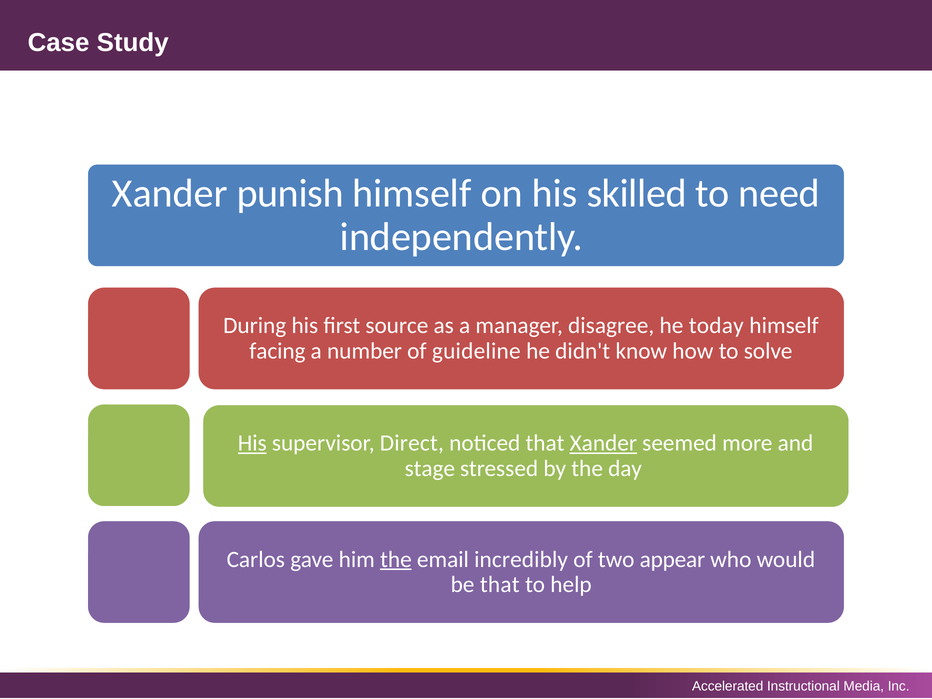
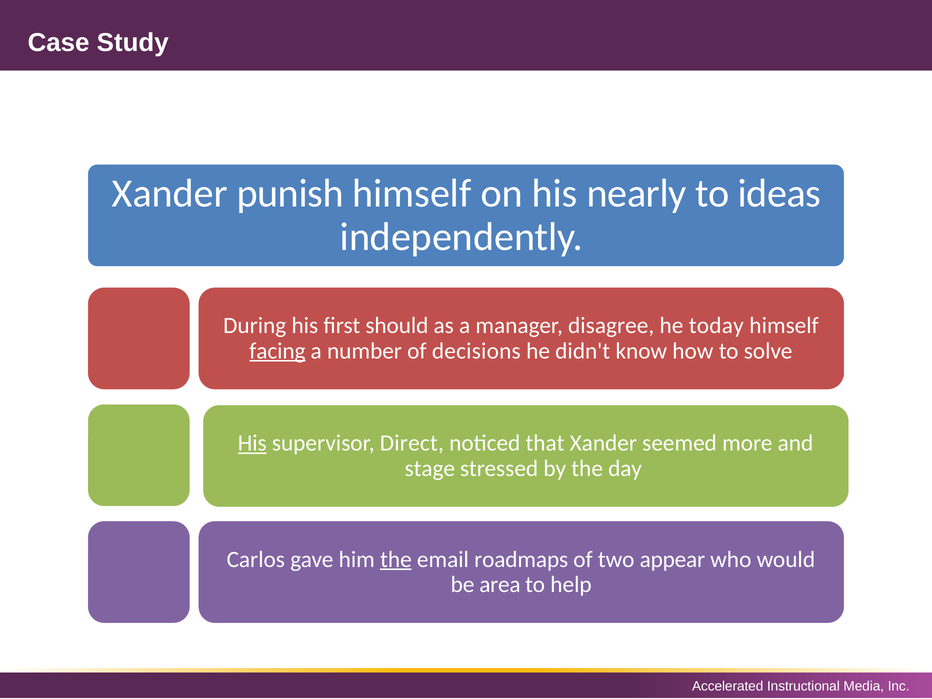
skilled: skilled -> nearly (637, 193)
need: need -> ideas (779, 193)
source: source -> should (397, 326)
facing underline: none -> present (277, 351)
guideline: guideline -> decisions (476, 351)
Xander underline: present -> none (603, 443)
incredibly: incredibly -> roadmaps (521, 559)
be that: that -> area (500, 584)
